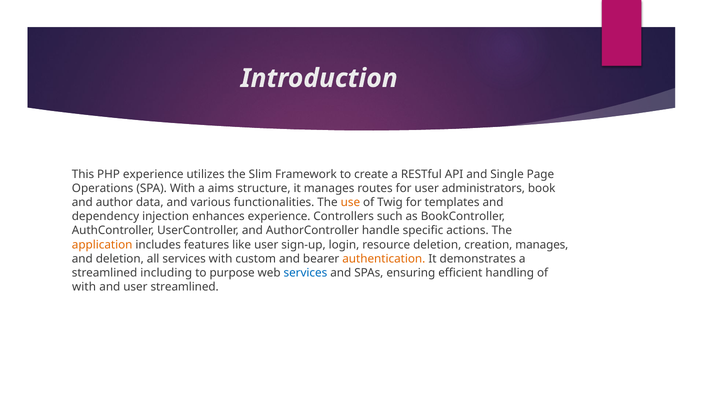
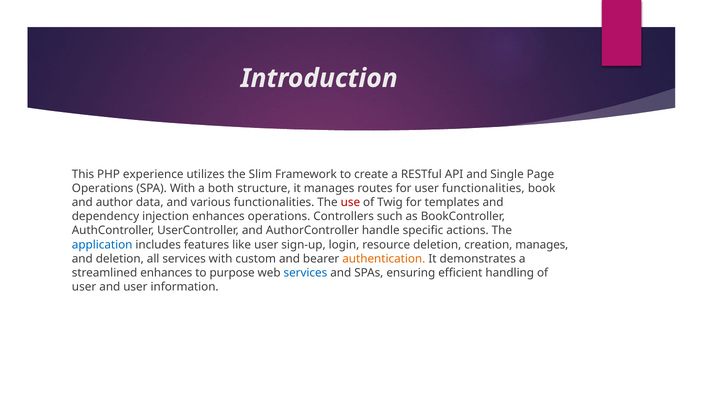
aims: aims -> both (221, 189)
user administrators: administrators -> functionalities (483, 189)
use colour: orange -> red (350, 203)
enhances experience: experience -> operations (279, 217)
application colour: orange -> blue (102, 245)
streamlined including: including -> enhances (166, 273)
with: with -> user (84, 287)
user streamlined: streamlined -> information (185, 287)
